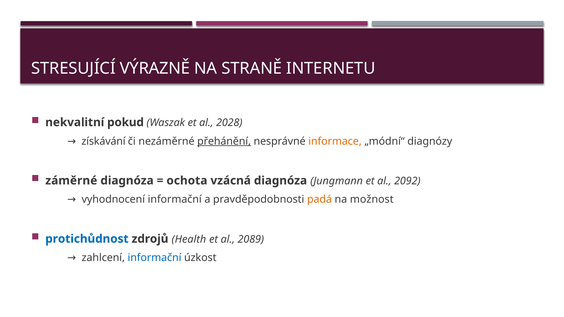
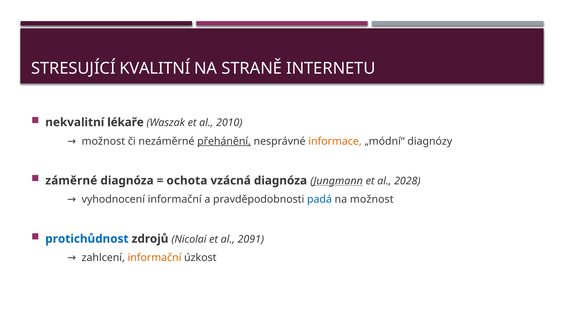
VÝRAZNĚ: VÝRAZNĚ -> KVALITNÍ (155, 69)
pokud: pokud -> lékaře (125, 122)
2028: 2028 -> 2010 (229, 123)
získávání: získávání -> možnost (103, 141)
Jungmann underline: none -> present (337, 181)
2092: 2092 -> 2028 (407, 181)
padá colour: orange -> blue (319, 200)
Health: Health -> Nicolai (189, 239)
2089: 2089 -> 2091 (251, 239)
informační colour: blue -> orange (155, 258)
